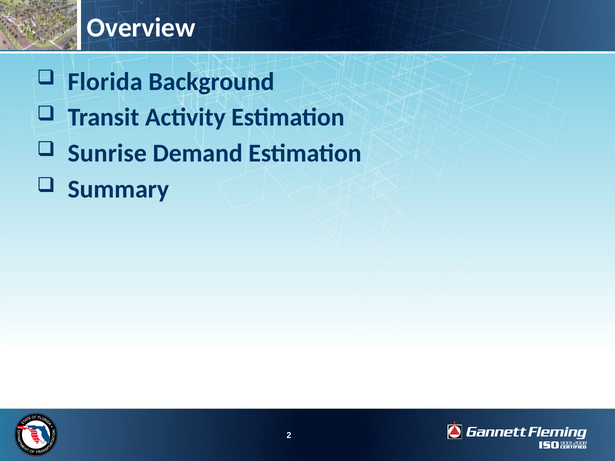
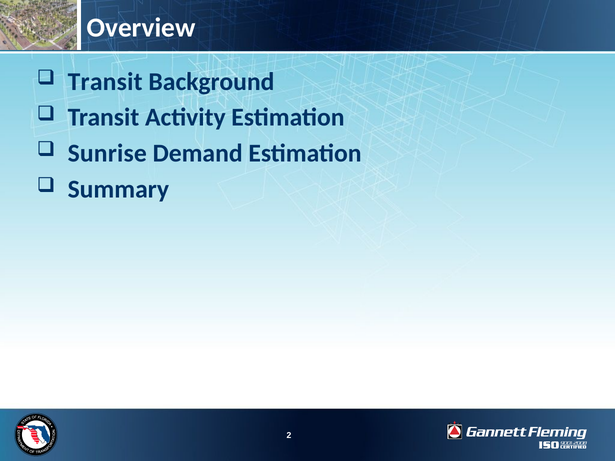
Florida: Florida -> Transit (105, 82)
